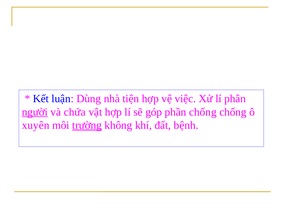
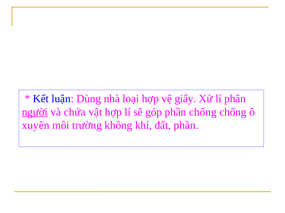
tiện: tiện -> loại (131, 99)
việc: việc -> giấy (185, 99)
trường underline: present -> none (87, 126)
đất bệnh: bệnh -> phần (186, 126)
